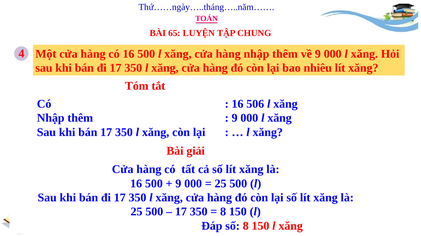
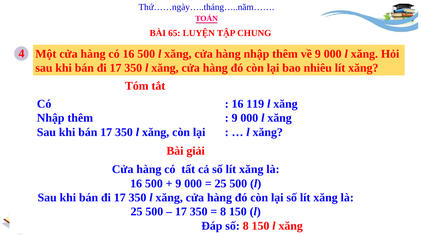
506: 506 -> 119 (255, 104)
